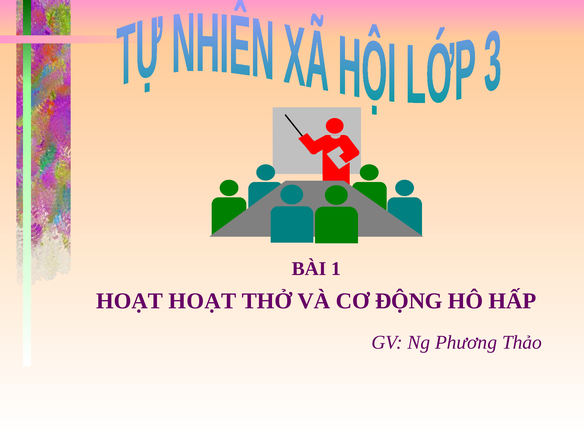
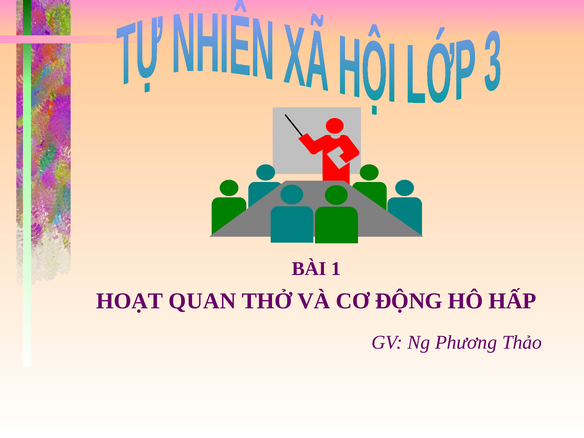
HOẠT HOẠT: HOẠT -> QUAN (202, 301)
